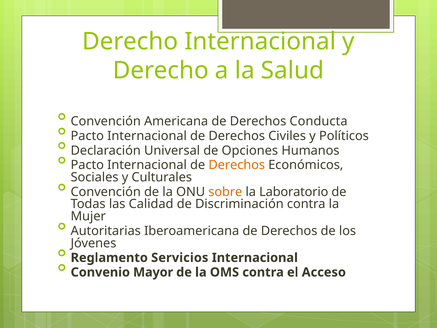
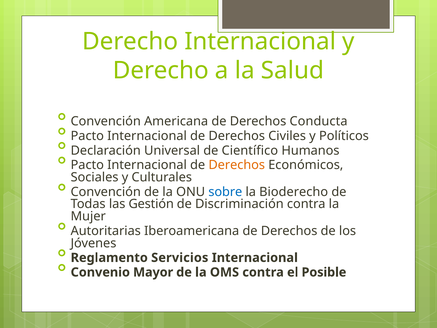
Opciones: Opciones -> Científico (250, 150)
sobre colour: orange -> blue (225, 192)
Laboratorio: Laboratorio -> Bioderecho (294, 192)
Calidad: Calidad -> Gestión (151, 204)
Acceso: Acceso -> Posible (324, 272)
